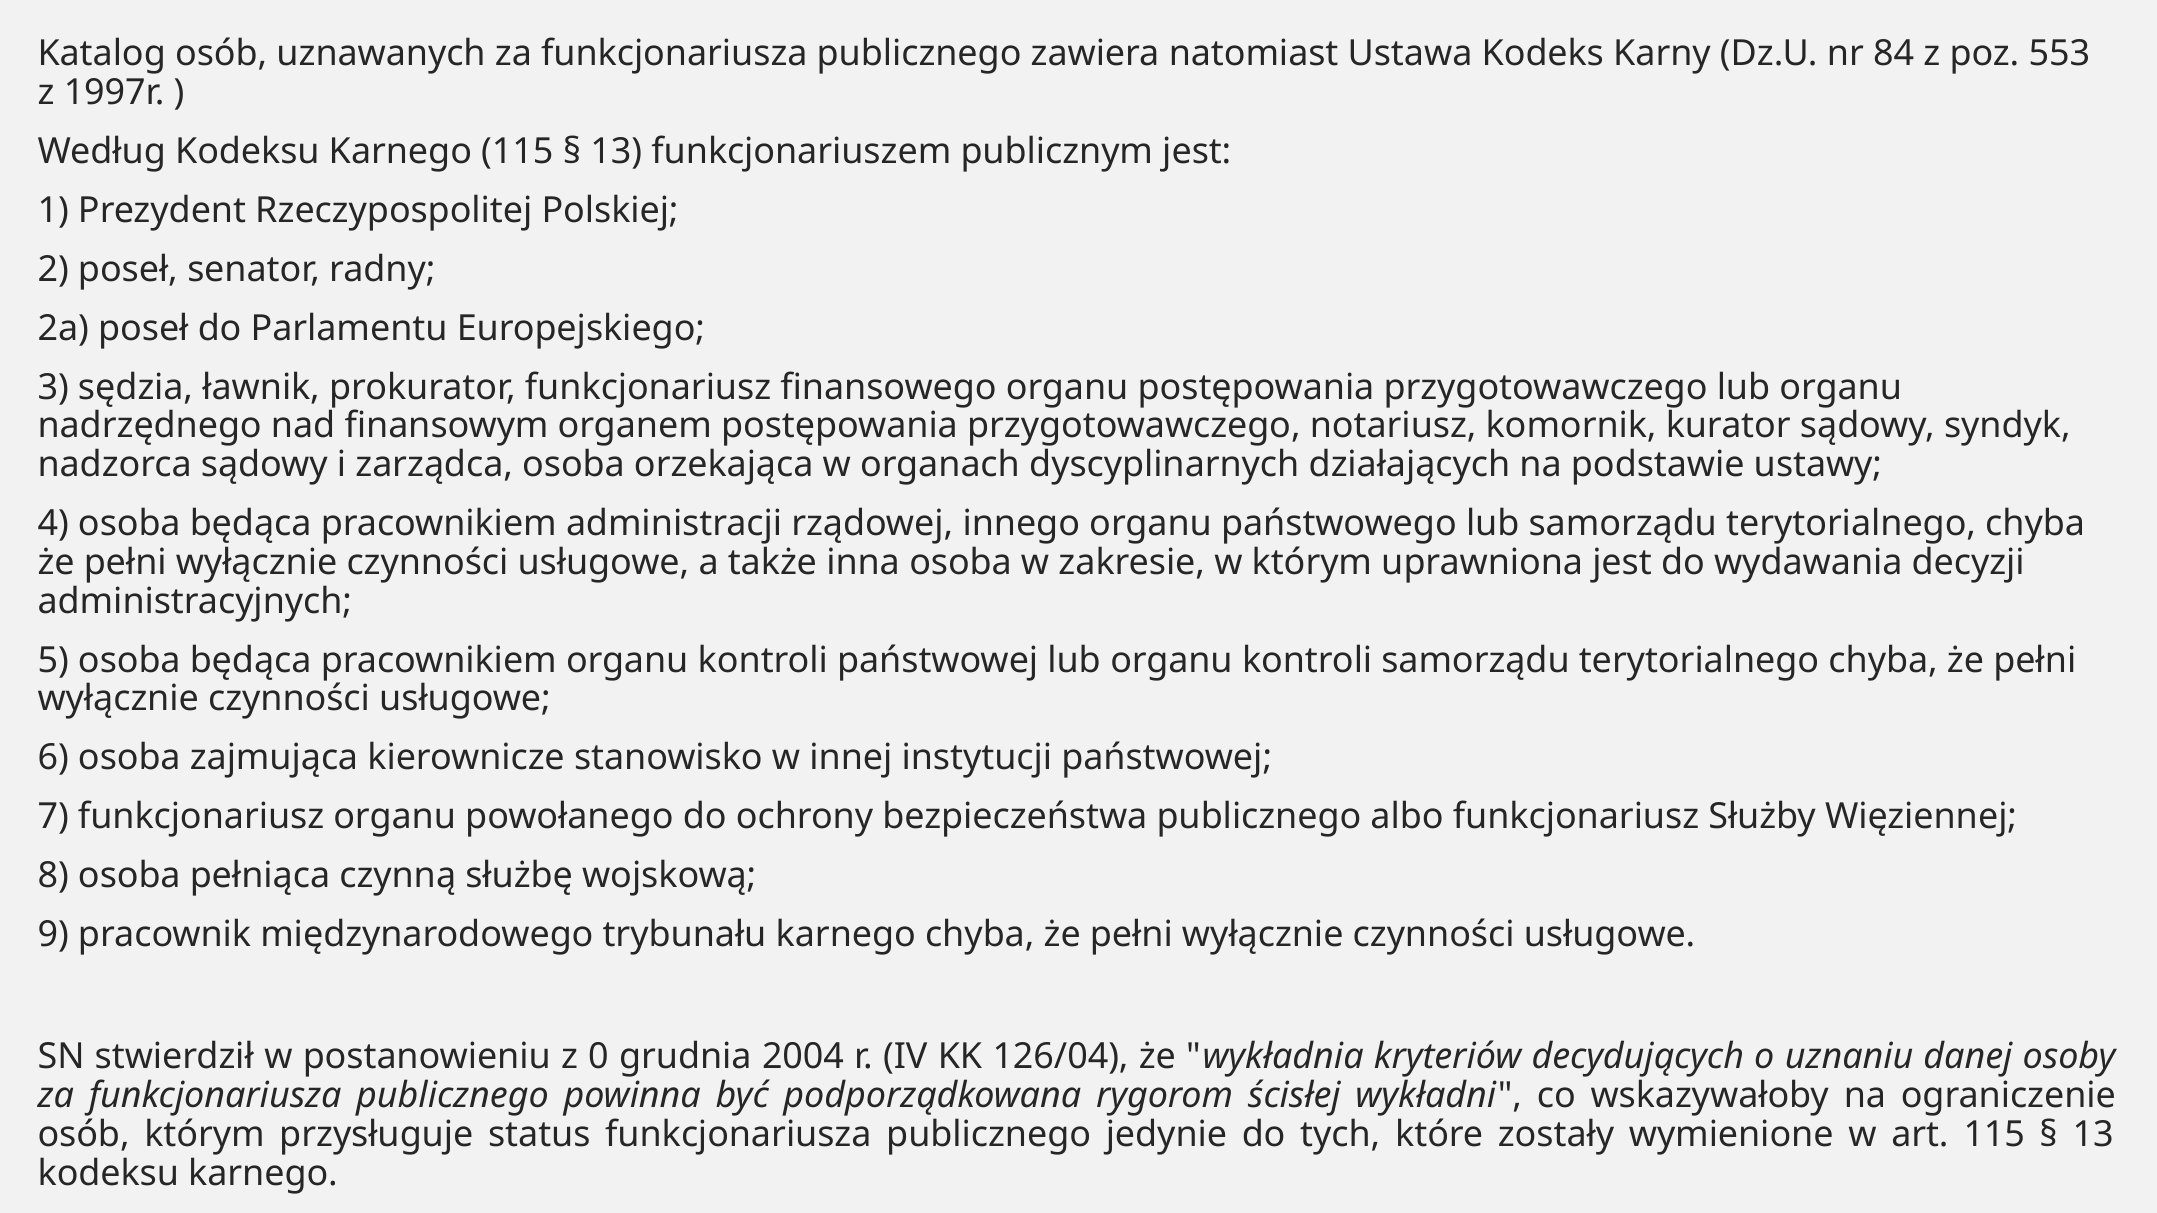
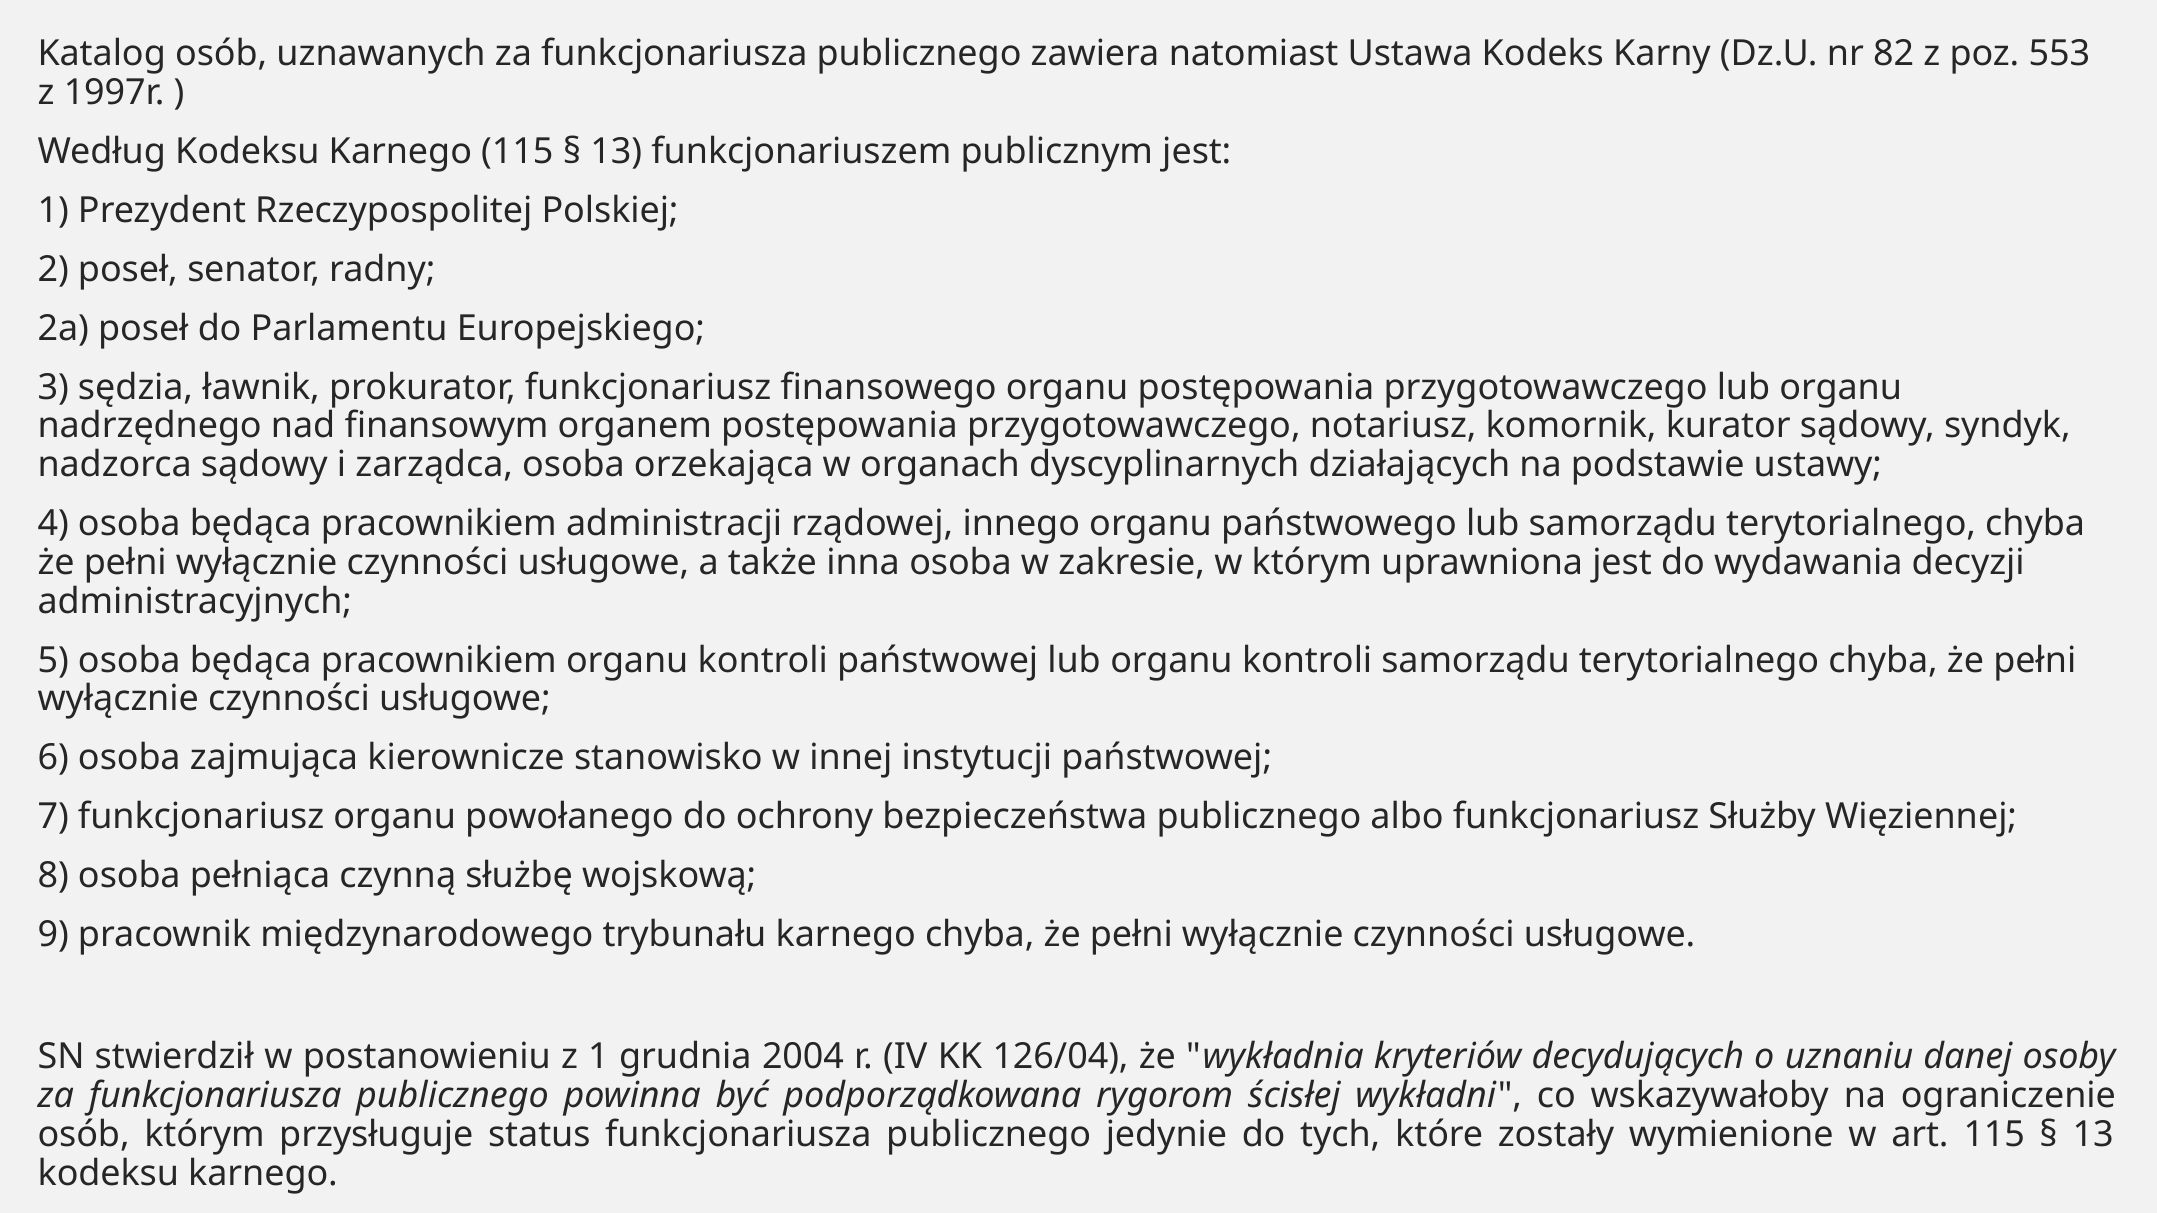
84: 84 -> 82 (1894, 54)
z 0: 0 -> 1 (598, 1057)
